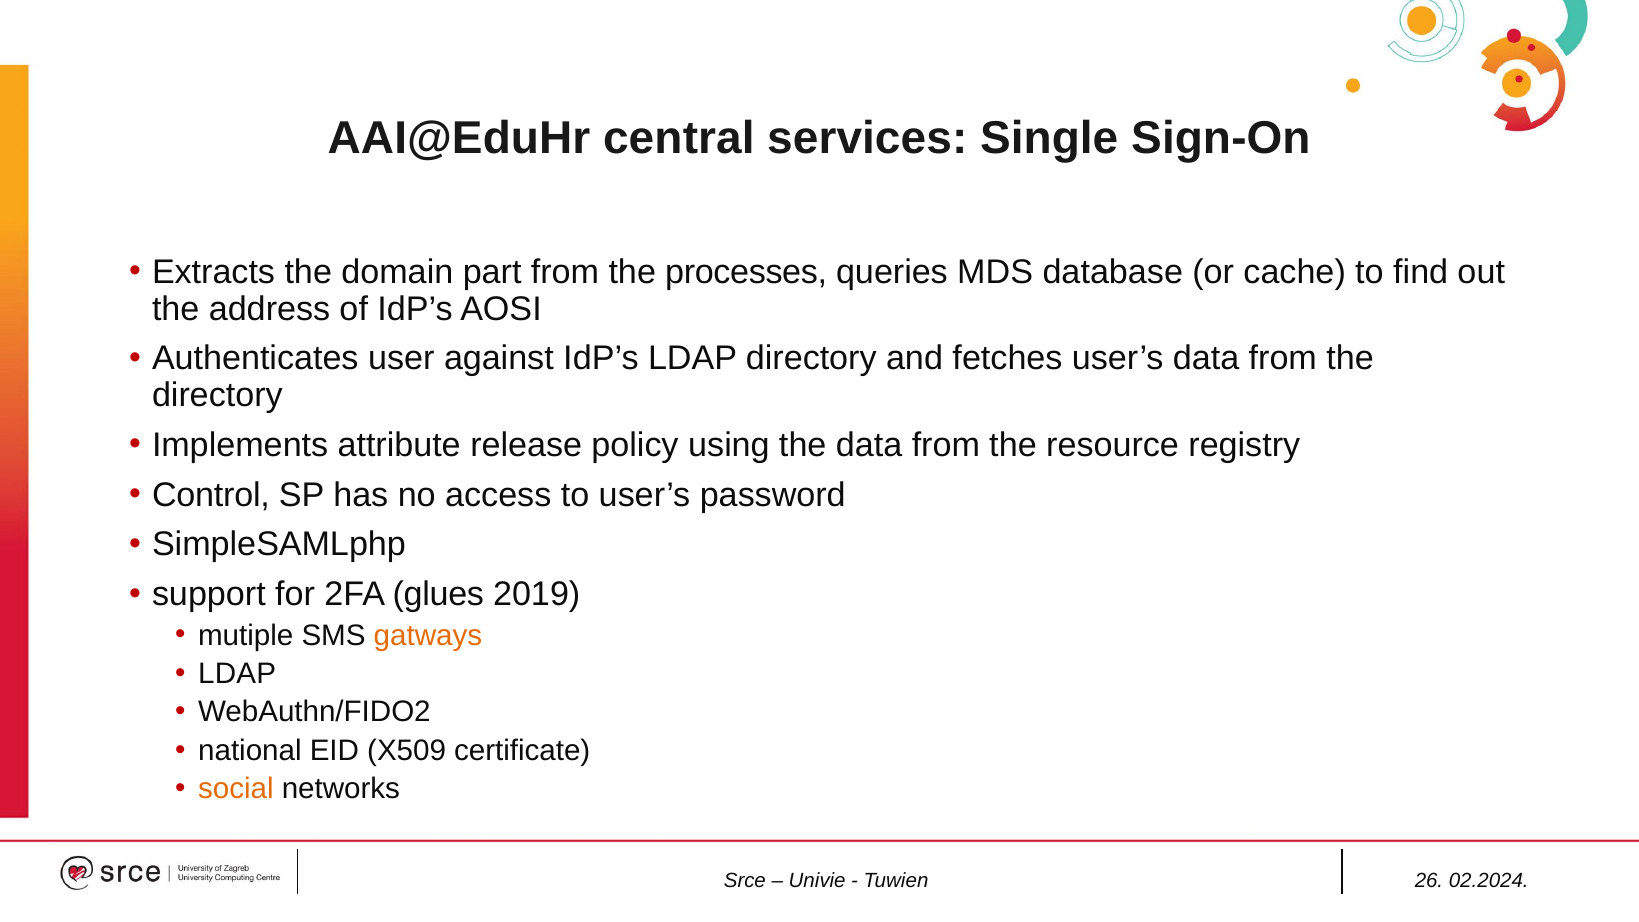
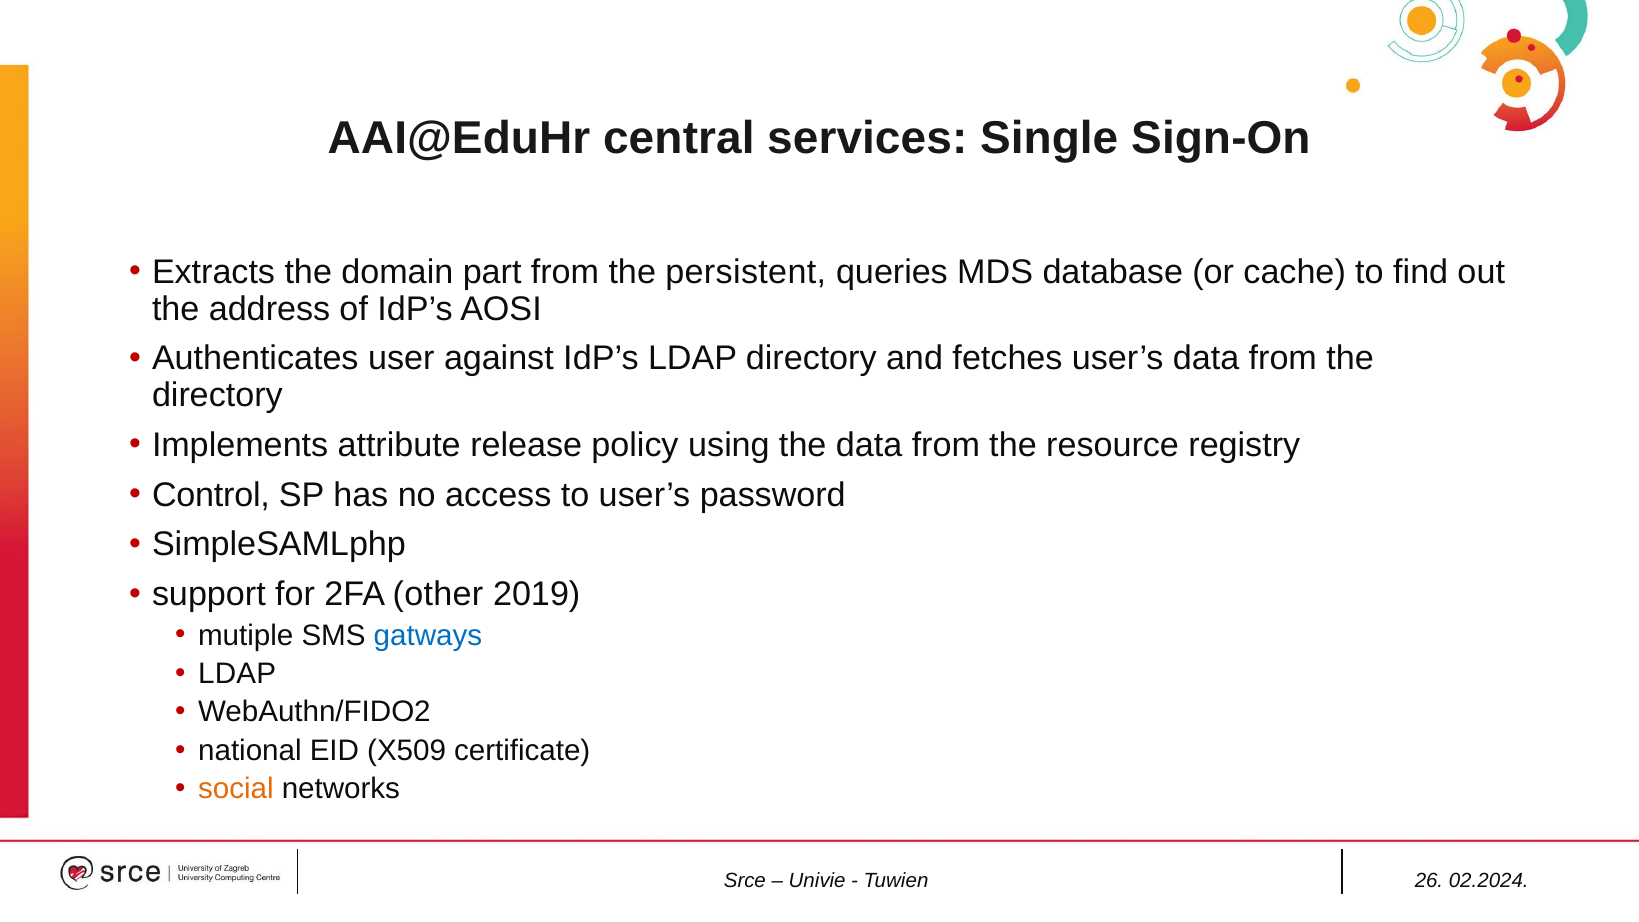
processes: processes -> persistent (746, 272)
glues: glues -> other (438, 594)
gatways colour: orange -> blue (428, 635)
